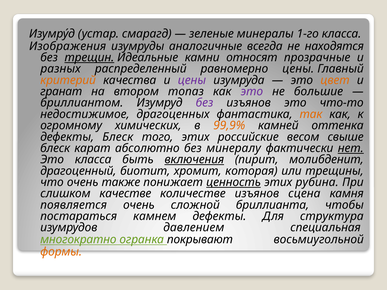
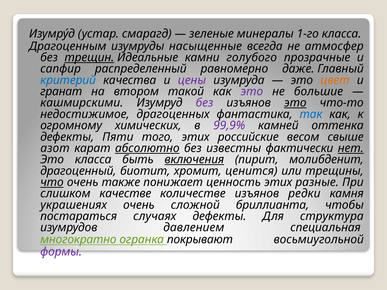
Изображения: Изображения -> Драгоценным (68, 46)
аналогичные: аналогичные -> насыщенные (206, 46)
находятся: находятся -> атмосфер (334, 46)
относят: относят -> голубого (252, 58)
разных: разных -> сапфир (61, 69)
равномерно цены: цены -> даже (298, 69)
критерий colour: orange -> blue (68, 80)
топаз: топаз -> такой (186, 92)
бриллиантом: бриллиантом -> кашмирскими (82, 103)
это underline: none -> present (295, 103)
так colour: orange -> blue (311, 114)
99,9% colour: orange -> purple (229, 126)
дефекты Блеск: Блеск -> Пяти (118, 137)
блеск: блеск -> азот (55, 148)
абсолютно underline: none -> present (147, 148)
минералу: минералу -> известны (234, 148)
которая: которая -> ценится (251, 171)
что underline: none -> present (52, 182)
ценность underline: present -> none (234, 182)
рубина: рубина -> разные (317, 182)
сцена: сцена -> редки (304, 194)
появляется: появляется -> украшениях (74, 205)
камнем: камнем -> случаях (155, 216)
формы colour: orange -> purple (61, 252)
